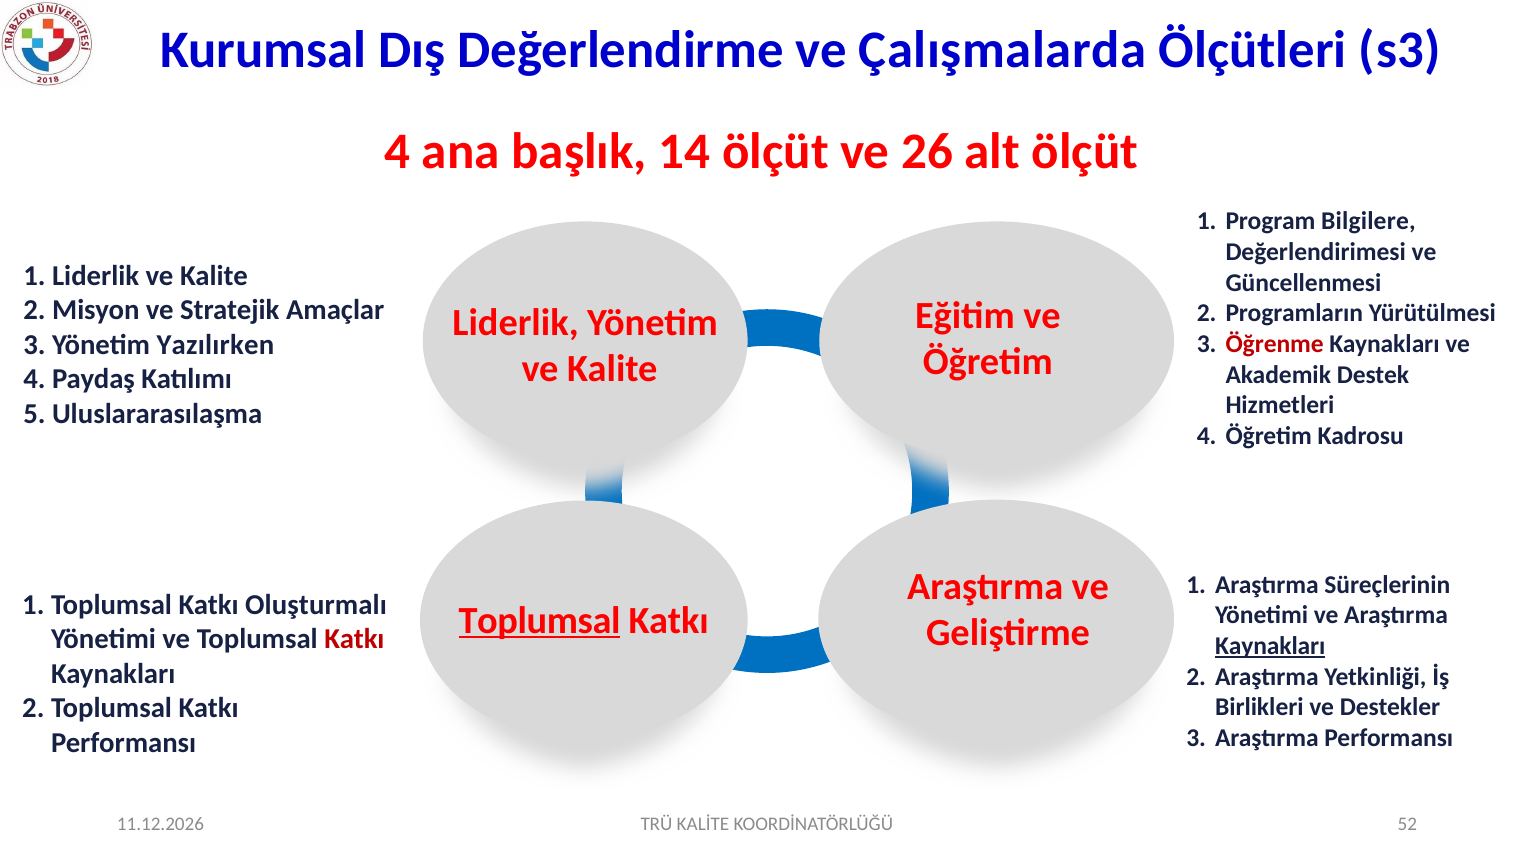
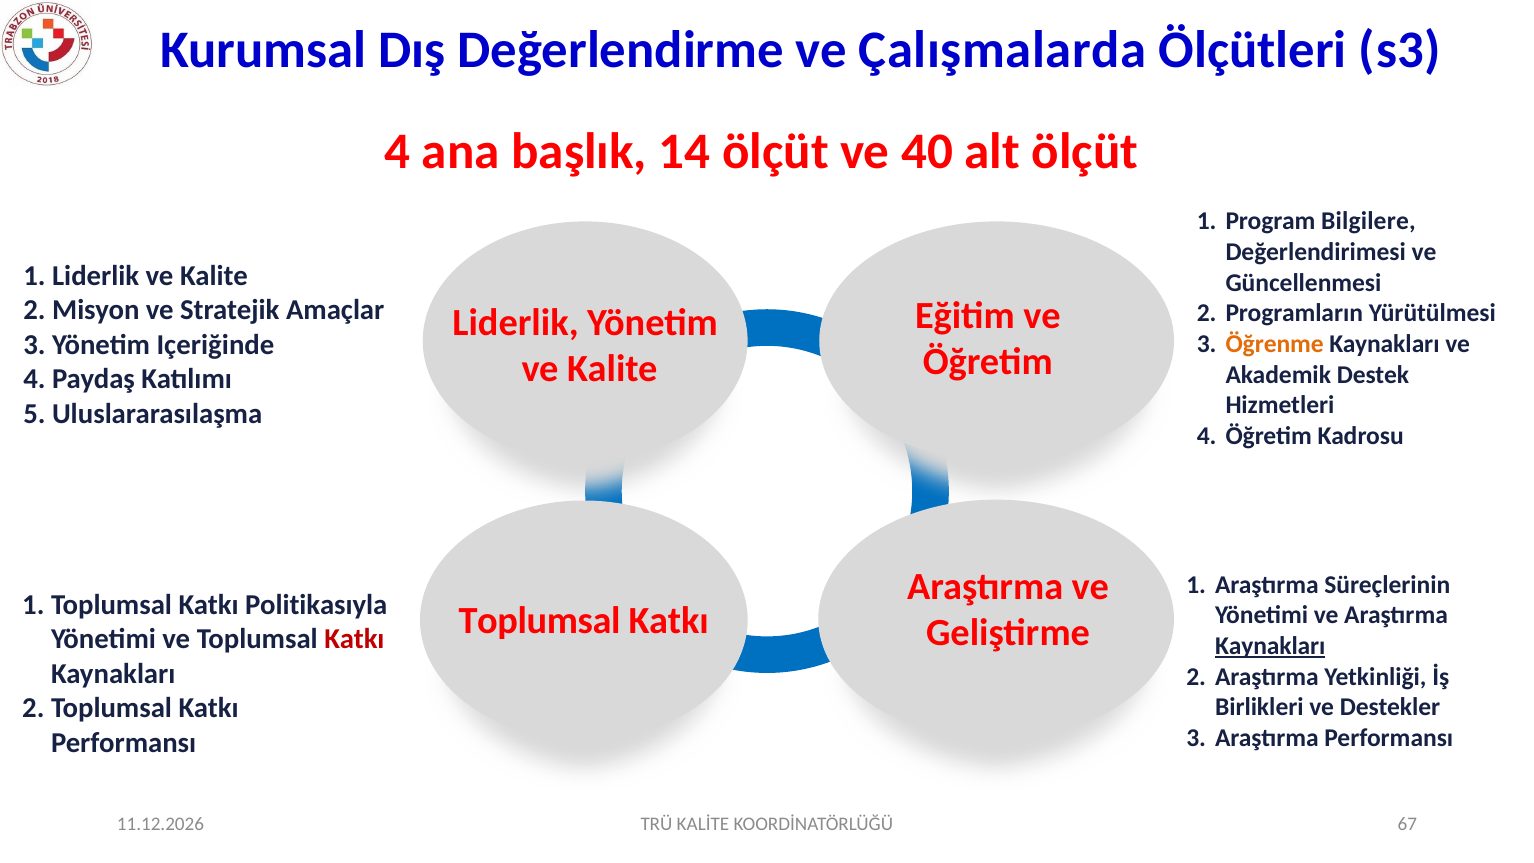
26: 26 -> 40 (927, 152)
Yazılırken: Yazılırken -> Içeriğinde (215, 345)
Öğrenme colour: red -> orange (1275, 344)
Oluşturmalı: Oluşturmalı -> Politikasıyla (316, 605)
Toplumsal underline: present -> none (540, 620)
52: 52 -> 67 (1407, 824)
